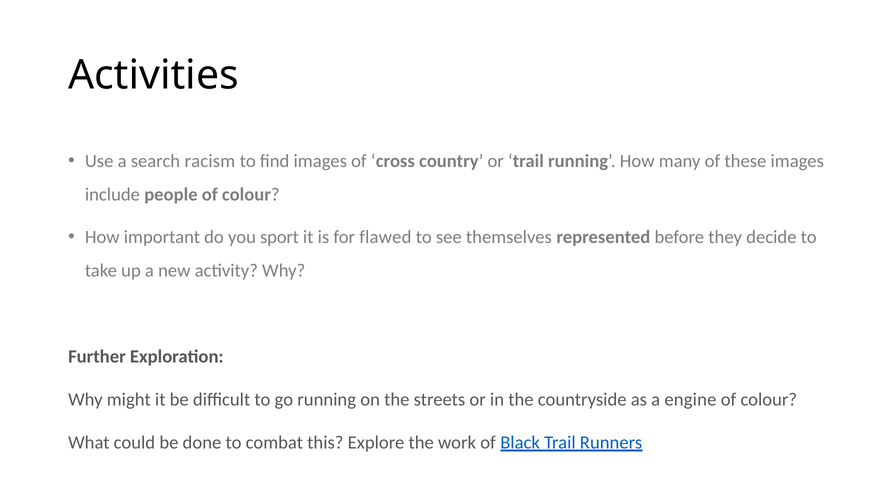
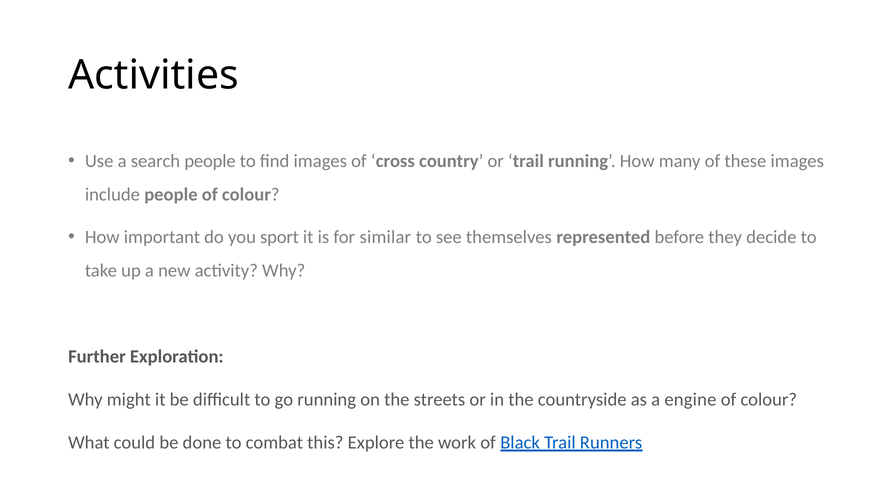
search racism: racism -> people (210, 161)
flawed: flawed -> similar (385, 237)
